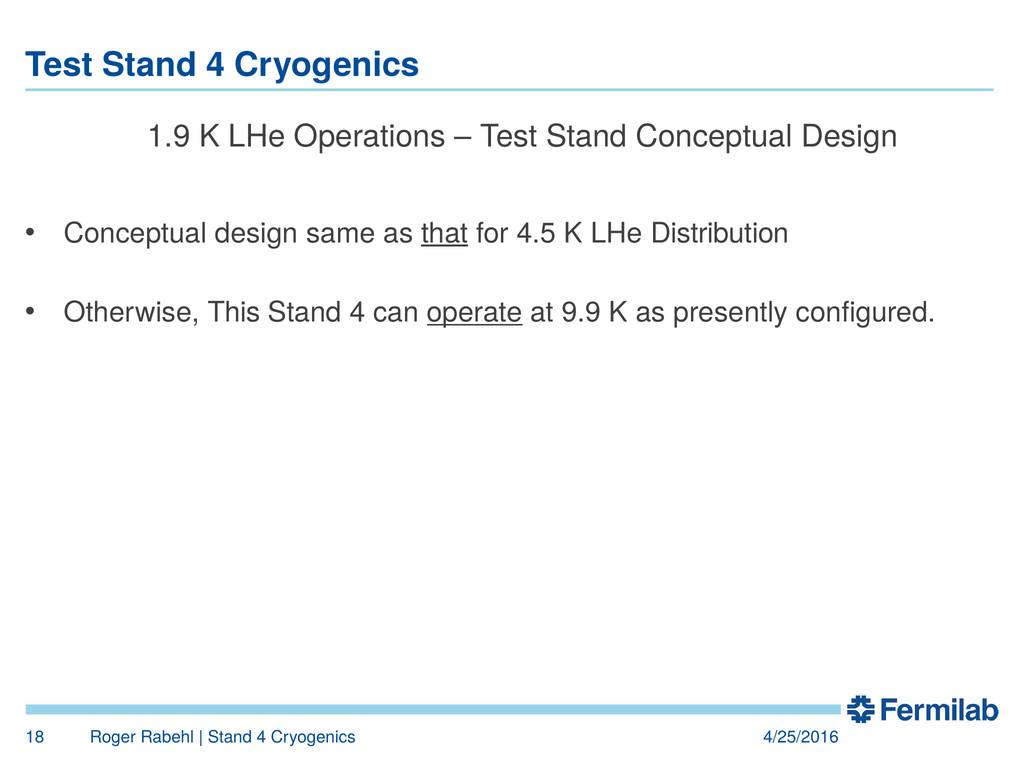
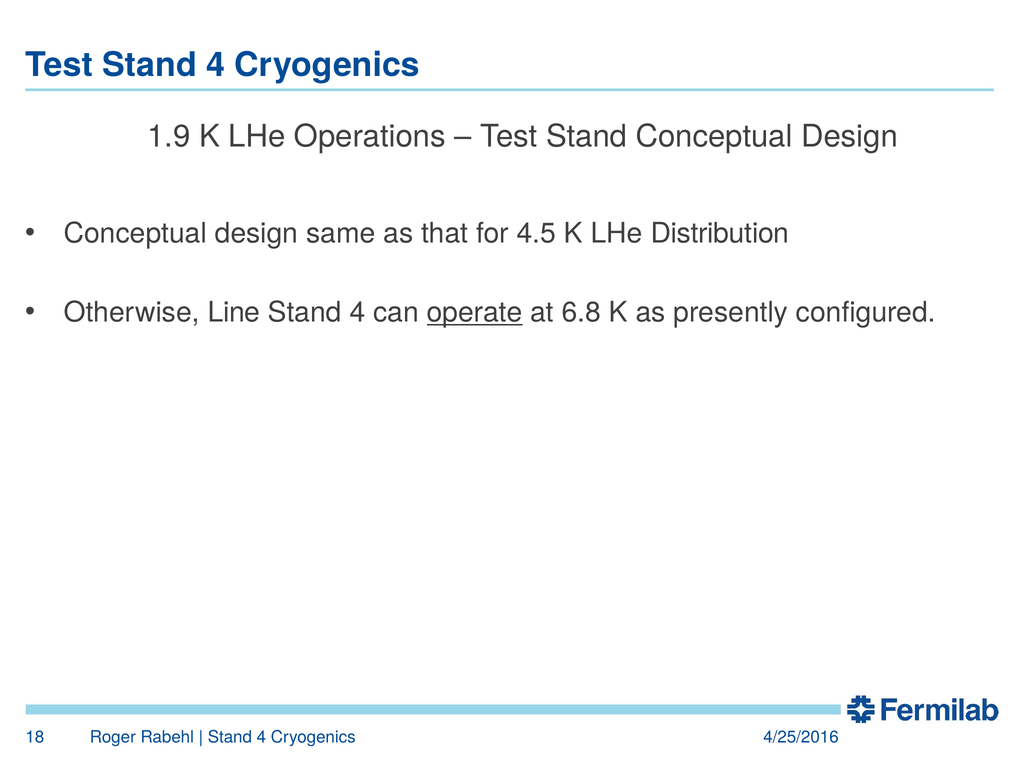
that underline: present -> none (445, 233)
This: This -> Line (234, 313)
9.9: 9.9 -> 6.8 (581, 313)
